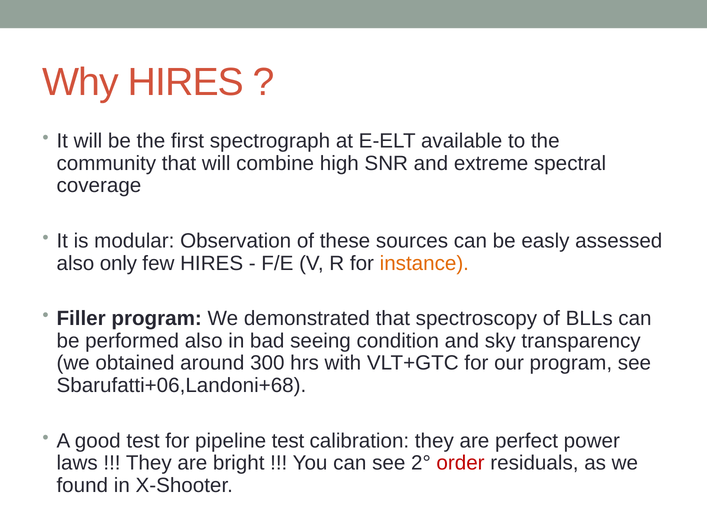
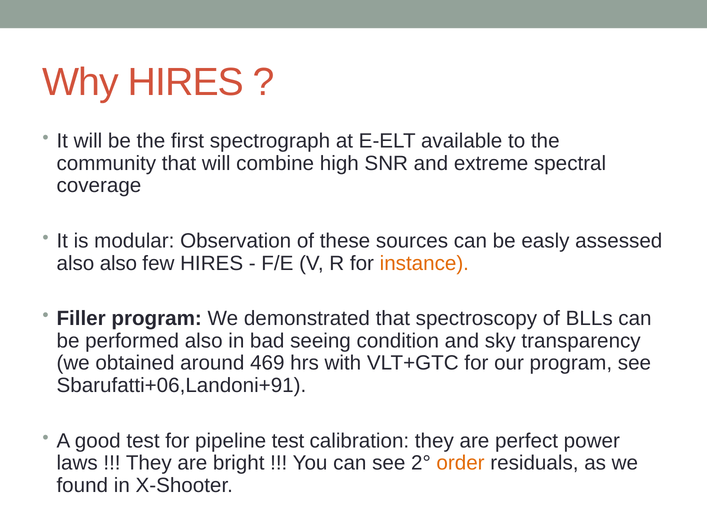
also only: only -> also (118, 263)
300: 300 -> 469 (267, 363)
Sbarufatti+06,Landoni+68: Sbarufatti+06,Landoni+68 -> Sbarufatti+06,Landoni+91 (181, 386)
order colour: red -> orange (461, 463)
